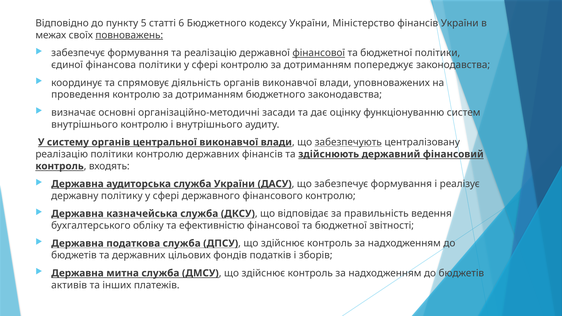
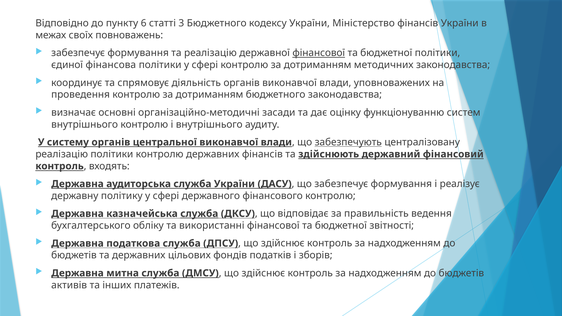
5: 5 -> 6 (144, 23)
6: 6 -> 3 (181, 23)
повноважень underline: present -> none (129, 35)
попереджує: попереджує -> методичних (384, 65)
служба underline: none -> present (199, 214)
ефективністю: ефективністю -> використанні (212, 226)
